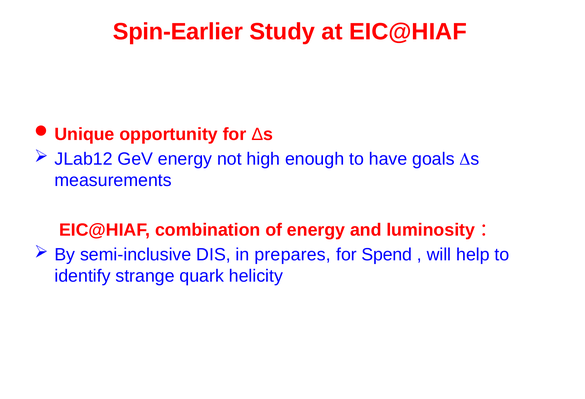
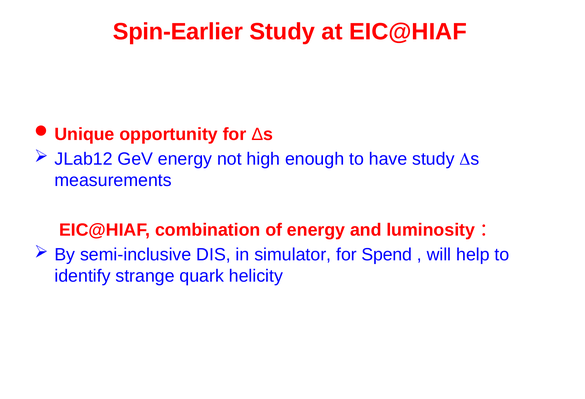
have goals: goals -> study (433, 159)
prepares: prepares -> simulator (293, 255)
